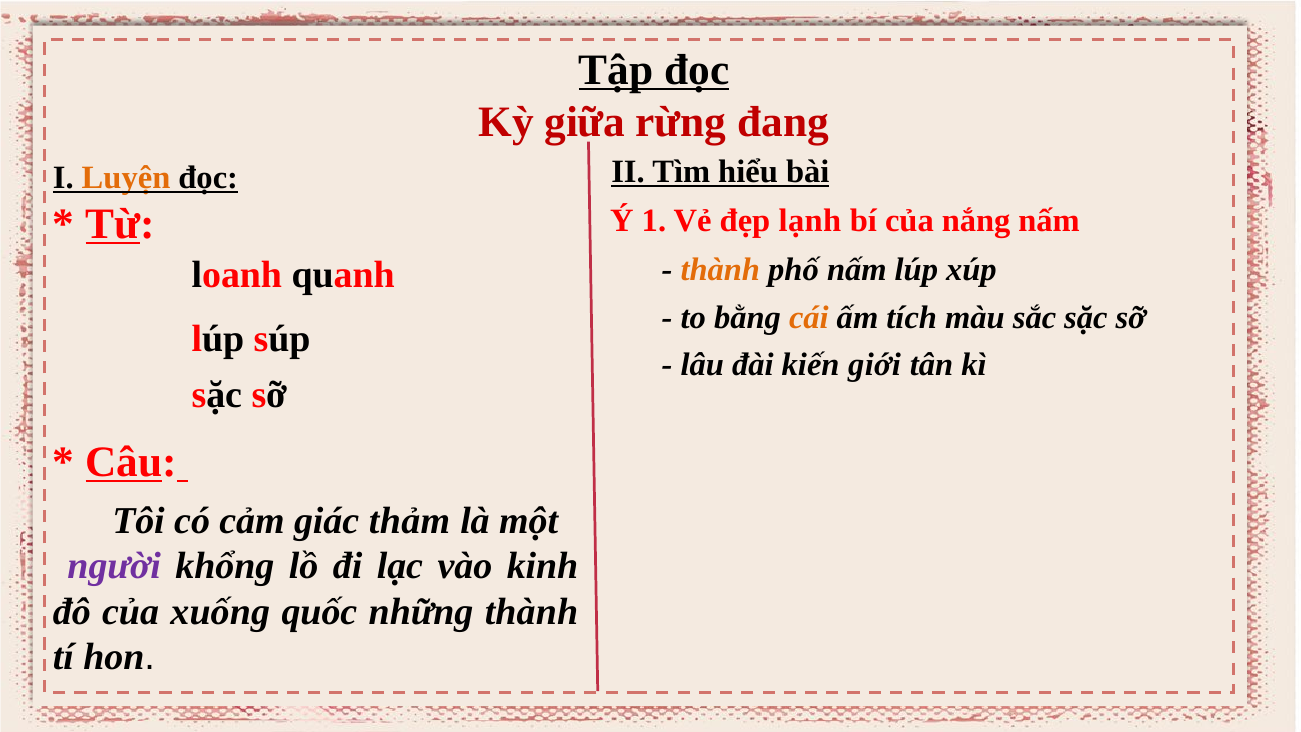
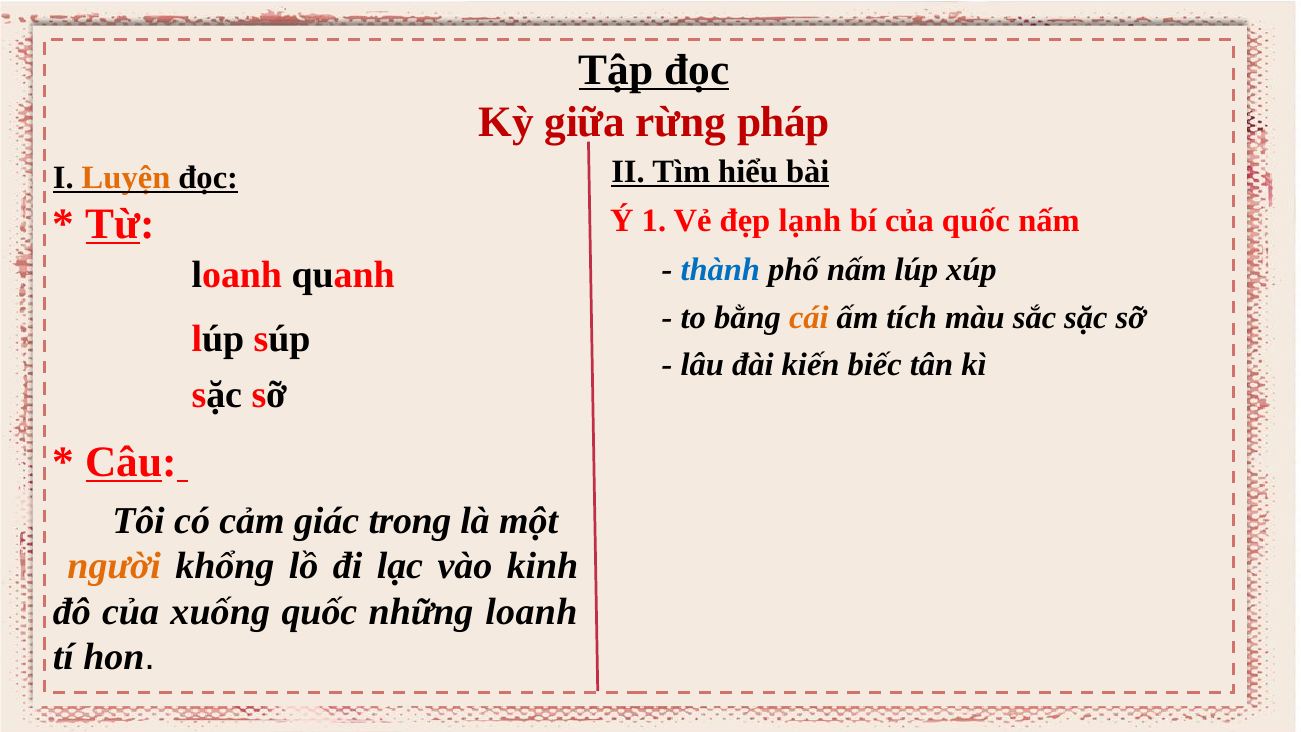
đang: đang -> pháp (783, 122)
của nắng: nắng -> quốc (976, 221)
thành colour: orange -> blue (720, 270)
giới: giới -> biếc (875, 364)
thảm: thảm -> trong (410, 521)
người colour: purple -> orange (114, 566)
những thành: thành -> loanh (531, 612)
